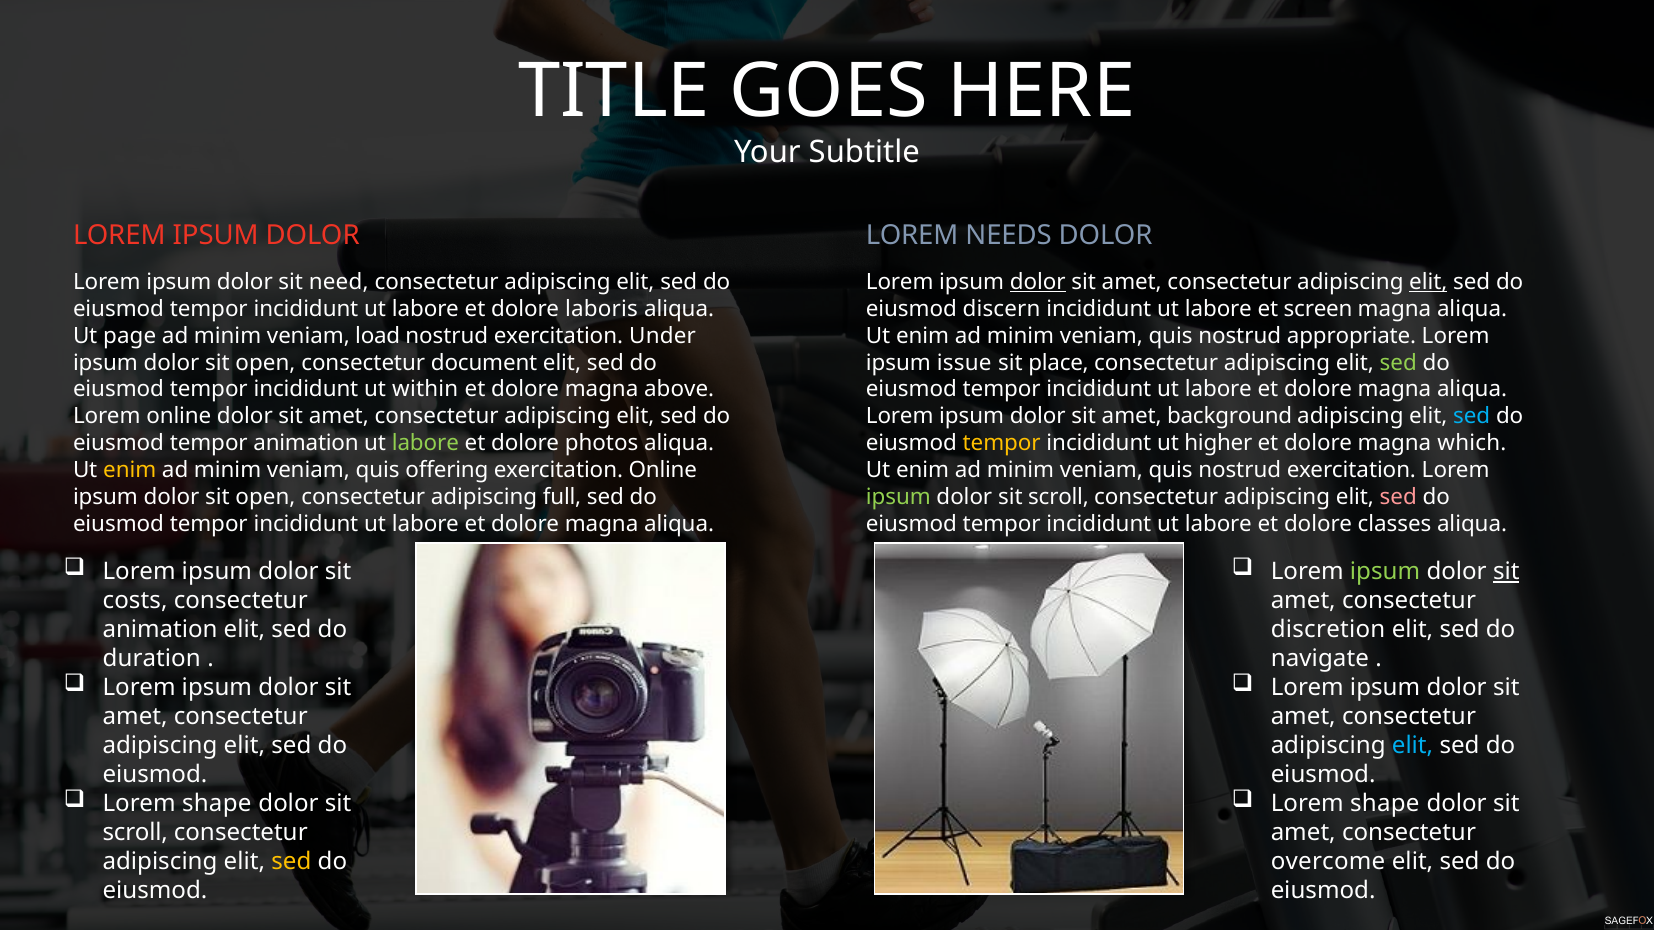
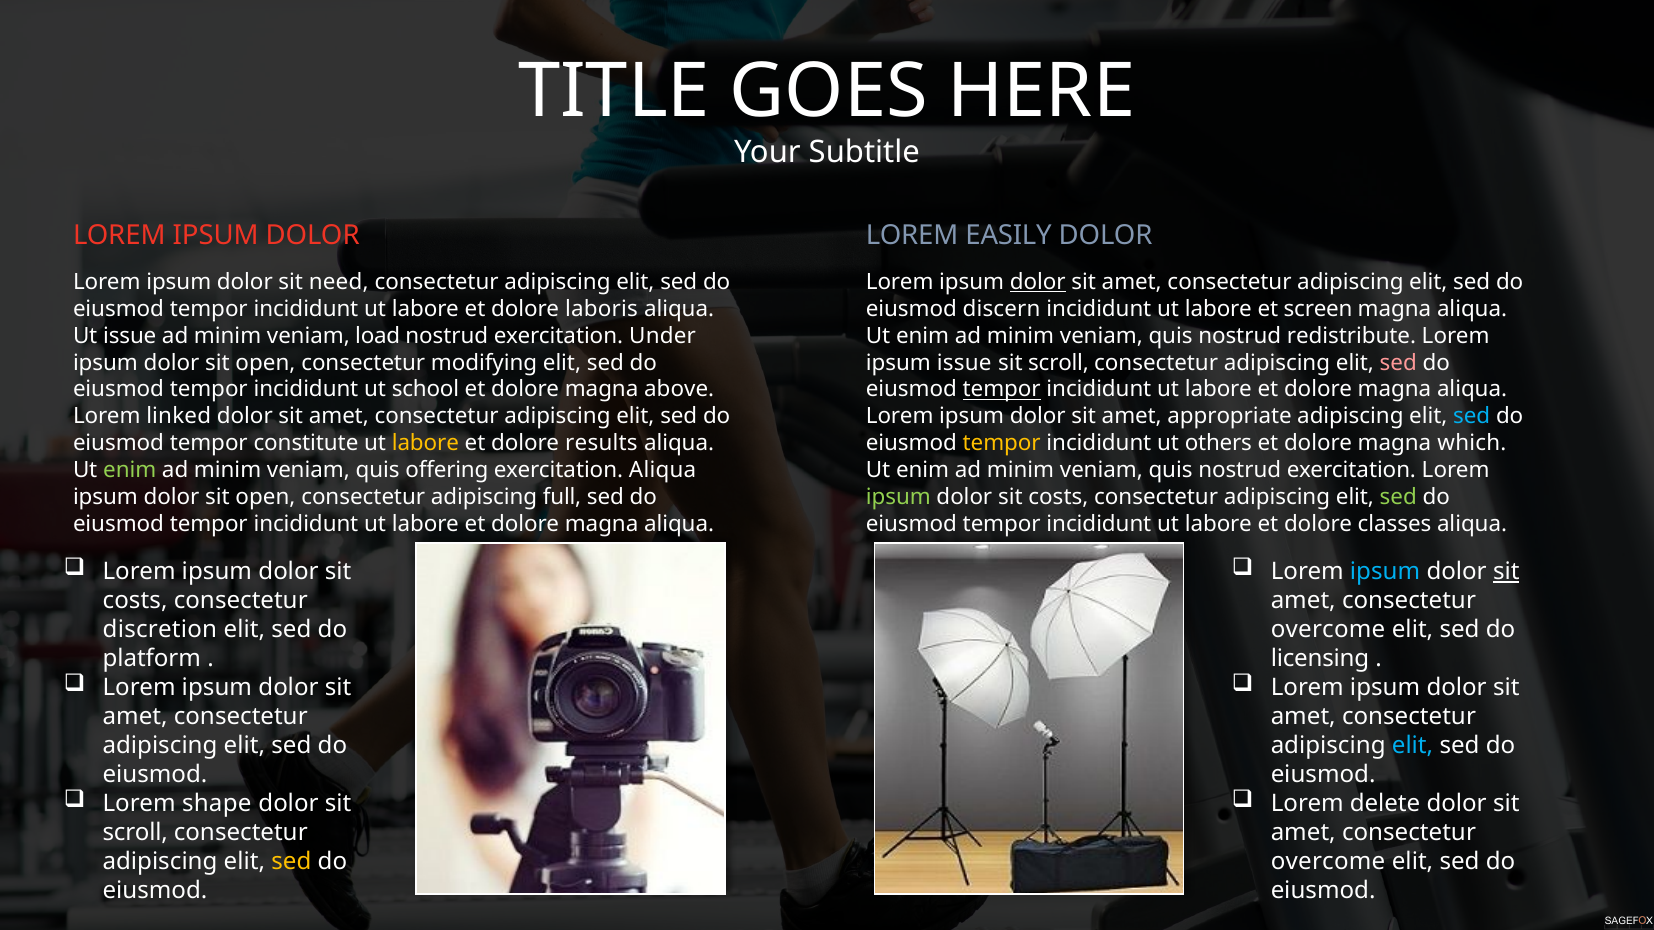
NEEDS: NEEDS -> EASILY (1009, 236)
elit underline: present -> none (1428, 282)
Ut page: page -> issue (130, 336)
appropriate: appropriate -> redistribute (1351, 336)
document: document -> modifying (484, 363)
place: place -> scroll (1059, 363)
sed colour: light green -> pink (1398, 363)
within: within -> school (425, 390)
tempor underline: none -> present (1002, 390)
Lorem online: online -> linked (179, 417)
background: background -> appropriate (1230, 417)
tempor animation: animation -> constitute (306, 444)
labore colour: light green -> yellow (425, 444)
photos: photos -> results (601, 444)
higher: higher -> others (1218, 444)
enim colour: yellow -> light green (130, 470)
exercitation Online: Online -> Aliqua (663, 470)
scroll: scroll -> costs (1058, 497)
sed colour: pink -> light green (1398, 497)
ipsum colour: light green -> light blue (1385, 572)
animation: animation -> discretion (160, 630)
discretion: discretion -> overcome (1328, 630)
duration: duration -> platform (152, 659)
navigate: navigate -> licensing (1320, 659)
shape: shape -> delete (1385, 804)
